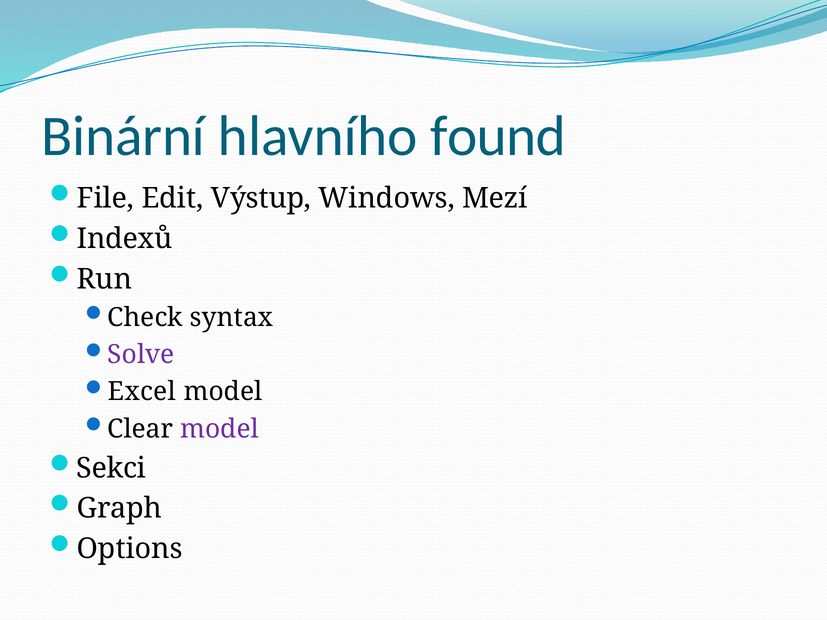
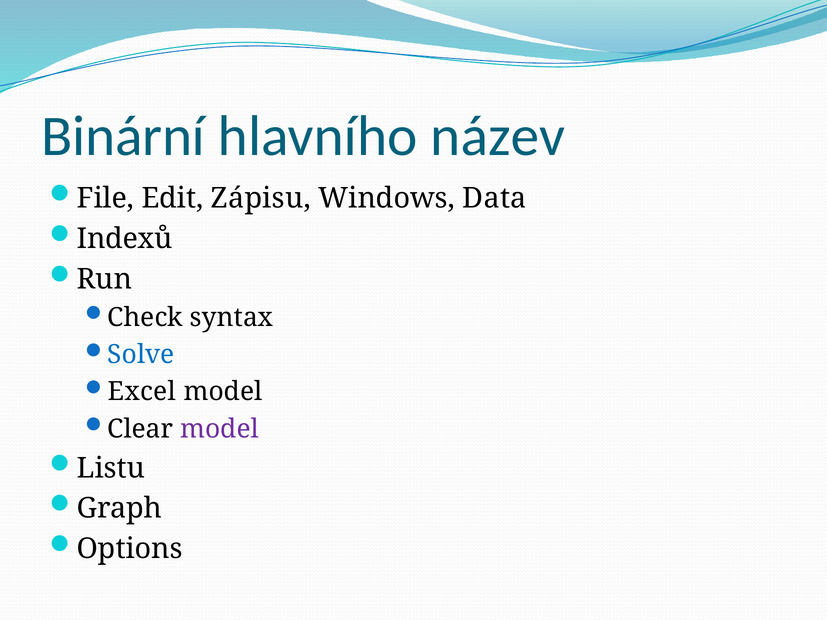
found: found -> název (498, 137)
Výstup: Výstup -> Zápisu (261, 198)
Mezí: Mezí -> Data (495, 198)
Solve colour: purple -> blue (141, 355)
Sekci: Sekci -> Listu (111, 468)
